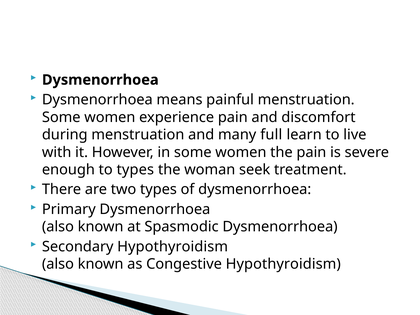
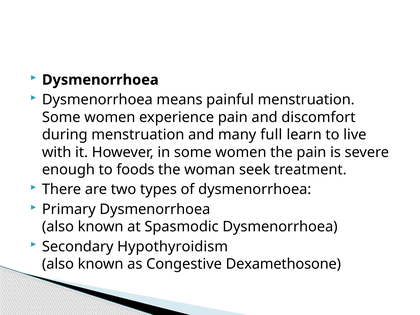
to types: types -> foods (135, 170)
Congestive Hypothyroidism: Hypothyroidism -> Dexamethosone (283, 264)
